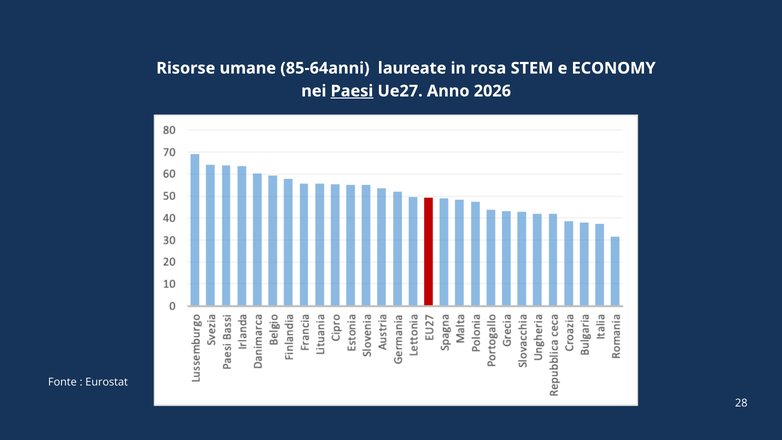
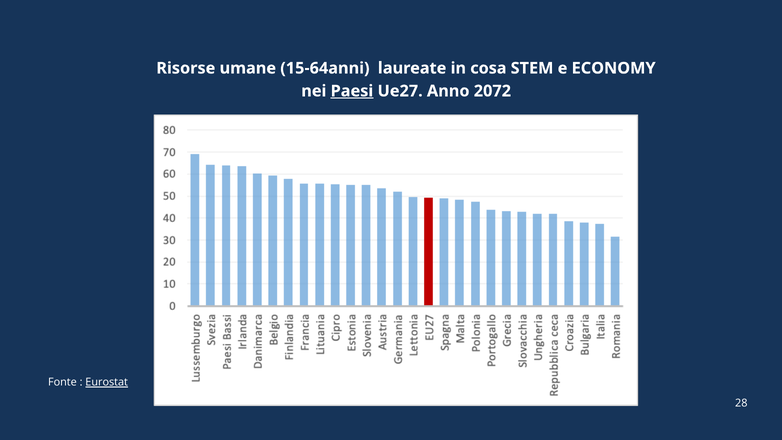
85-64anni: 85-64anni -> 15-64anni (325, 68)
rosa: rosa -> cosa (488, 68)
2026: 2026 -> 2072 (492, 91)
Eurostat underline: none -> present (107, 382)
